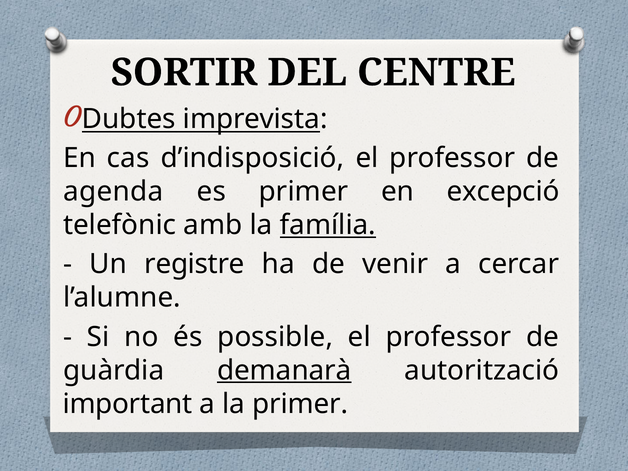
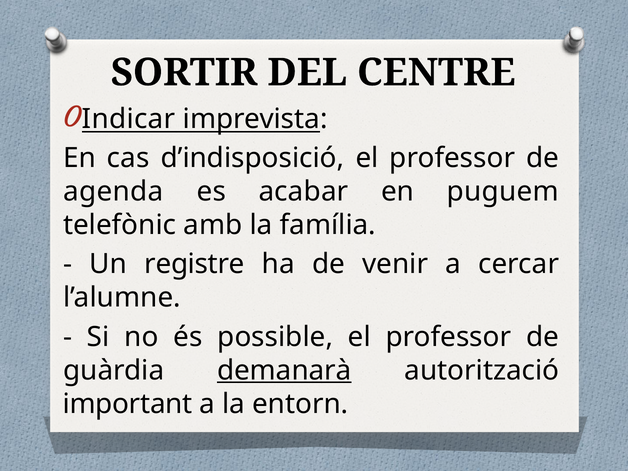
Dubtes: Dubtes -> Indicar (129, 119)
es primer: primer -> acabar (304, 192)
excepció: excepció -> puguem (503, 192)
família underline: present -> none (328, 225)
la primer: primer -> entorn (300, 404)
